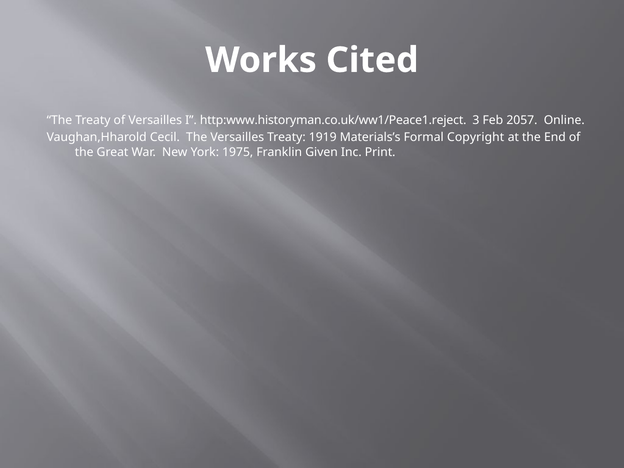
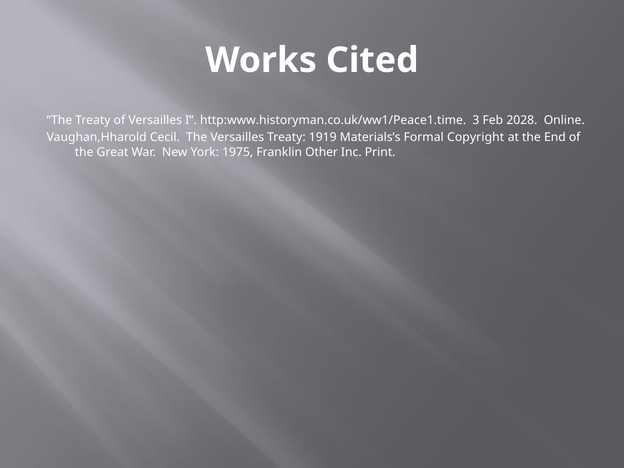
http:www.historyman.co.uk/ww1/Peace1.reject: http:www.historyman.co.uk/ww1/Peace1.reject -> http:www.historyman.co.uk/ww1/Peace1.time (333, 120)
2057: 2057 -> 2028 (522, 120)
Given: Given -> Other (322, 152)
